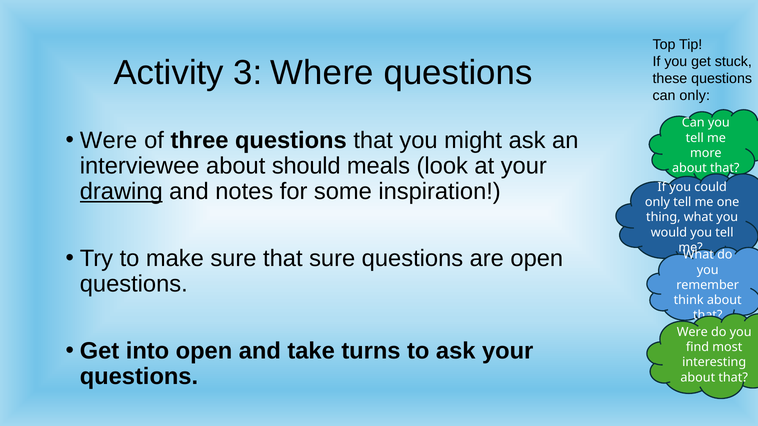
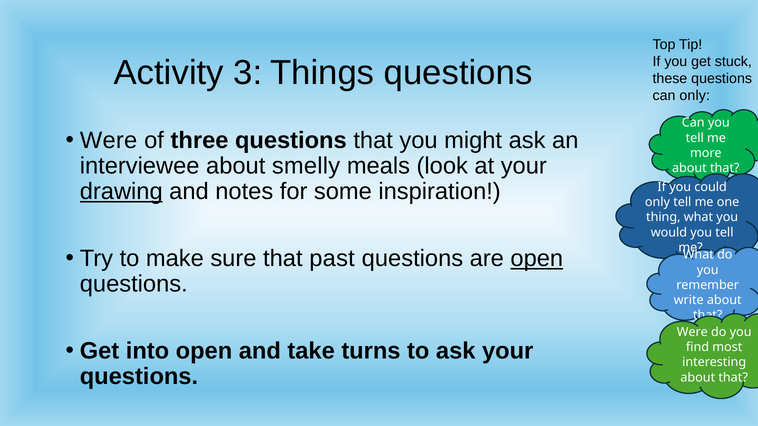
Where: Where -> Things (322, 73)
should: should -> smelly (306, 166)
that sure: sure -> past (332, 259)
open underline: none -> present (537, 259)
think: think -> write (689, 300)
